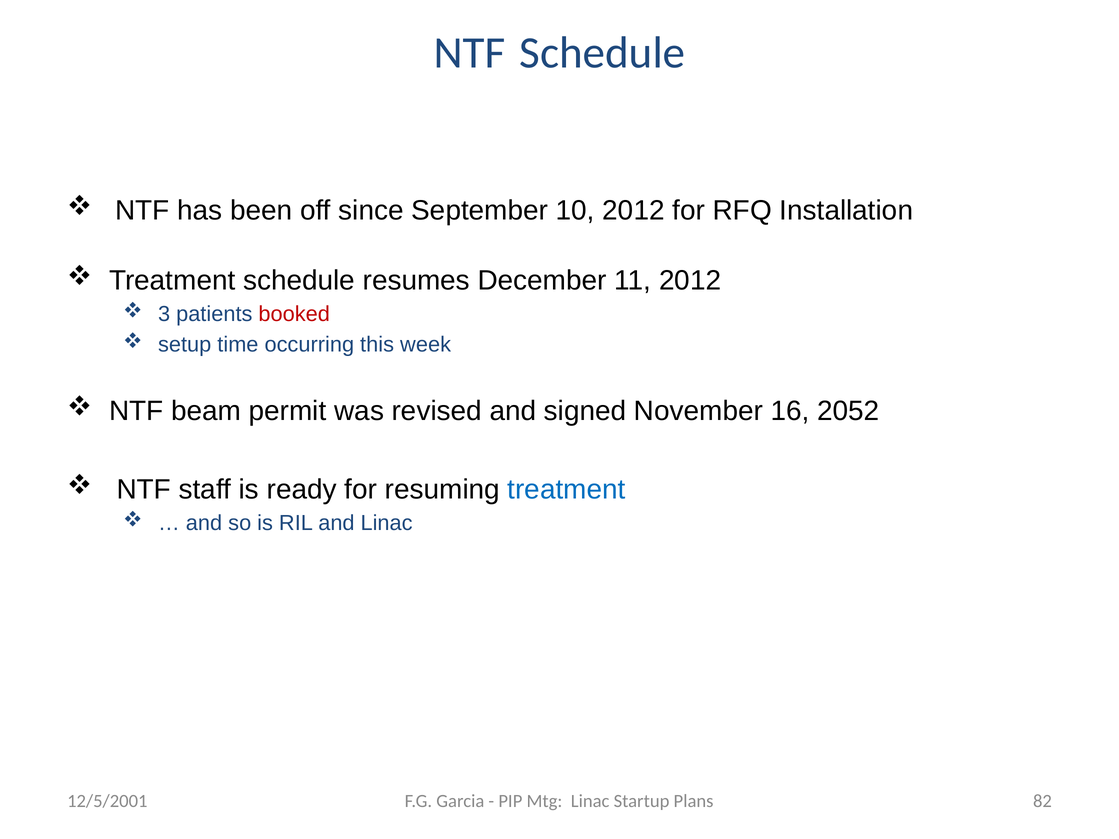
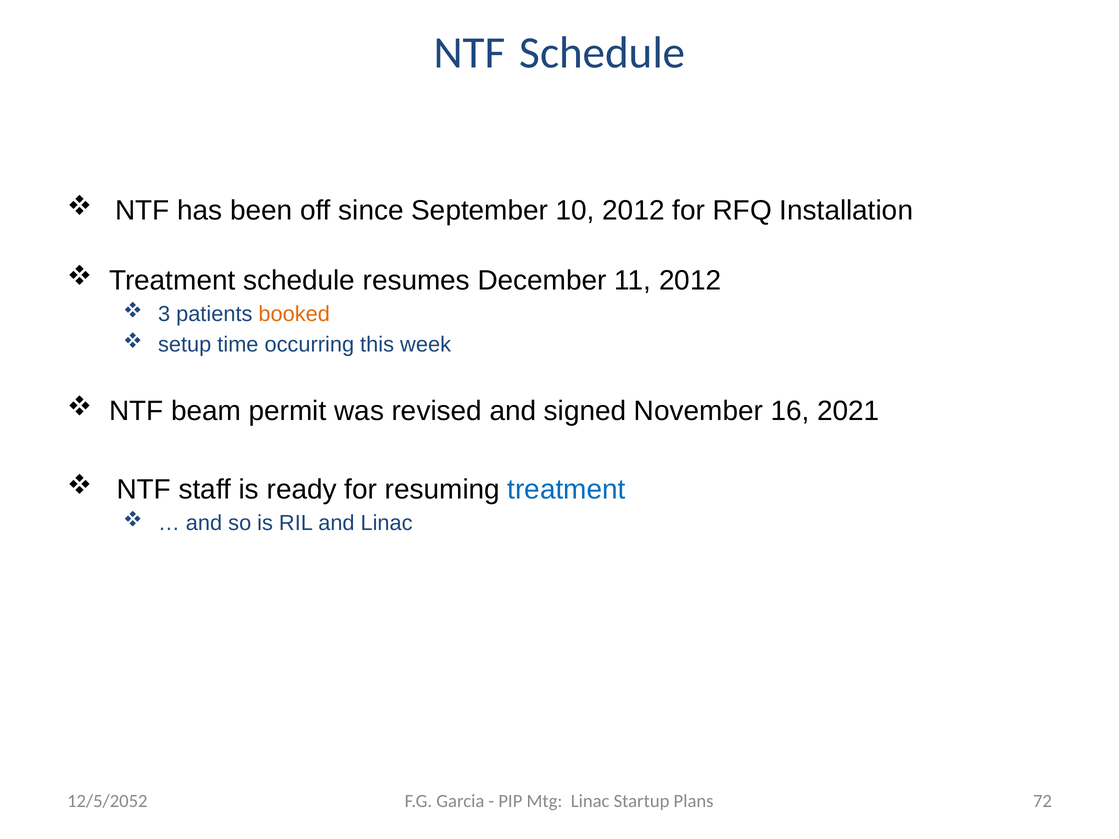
booked colour: red -> orange (294, 314)
2052: 2052 -> 2021 (848, 411)
82: 82 -> 72 (1042, 801)
12/5/2001: 12/5/2001 -> 12/5/2052 (107, 801)
